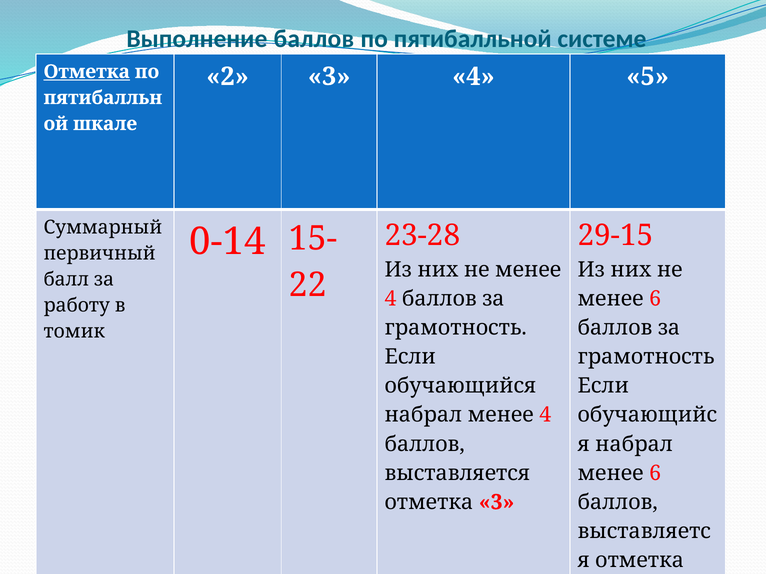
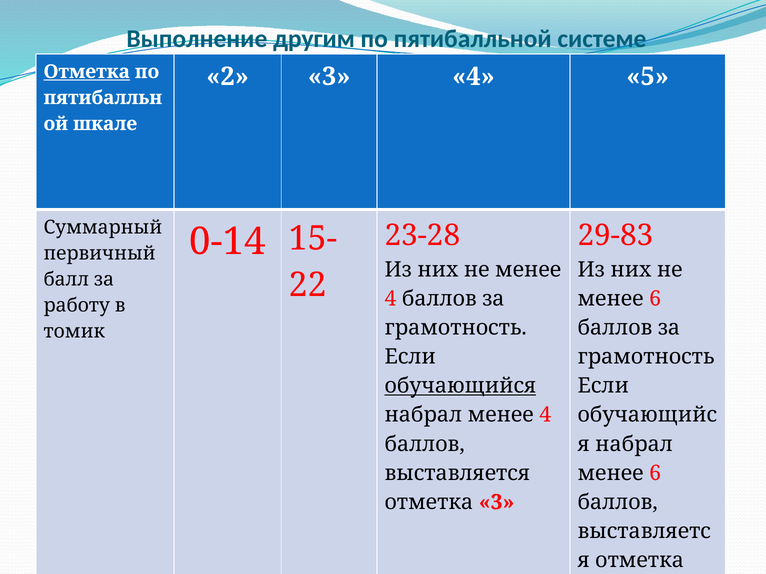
Выполнение баллов: баллов -> другим (314, 39)
29-15: 29-15 -> 29-83 (615, 235)
обучающийся underline: none -> present (460, 386)
